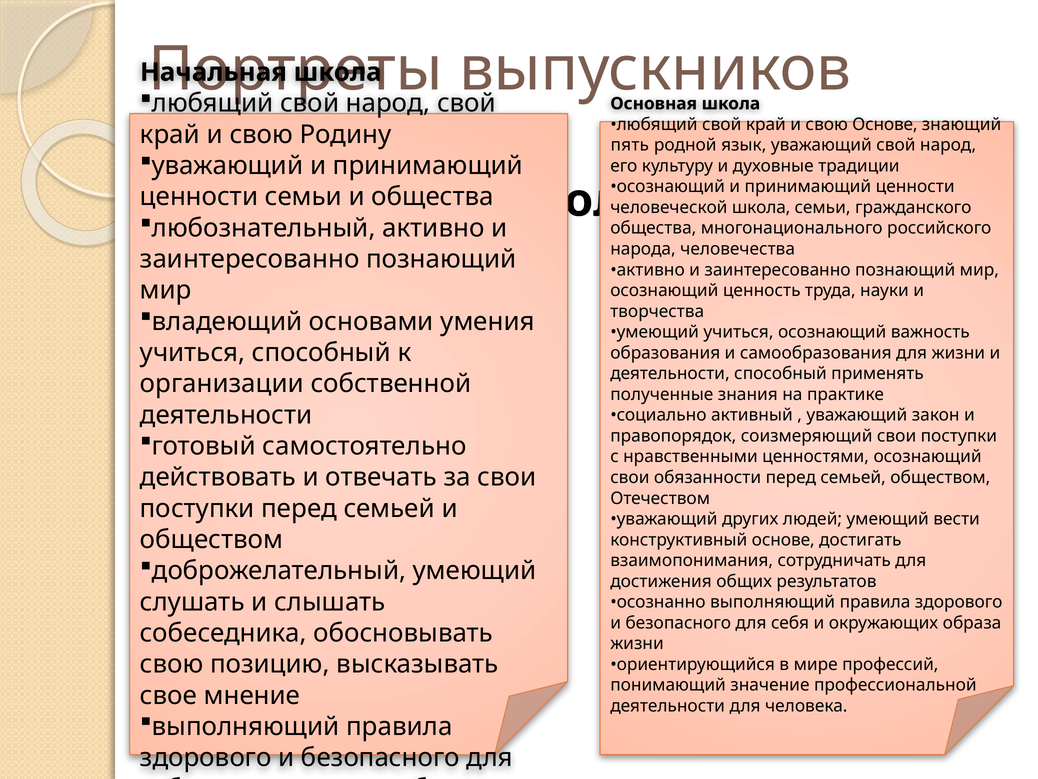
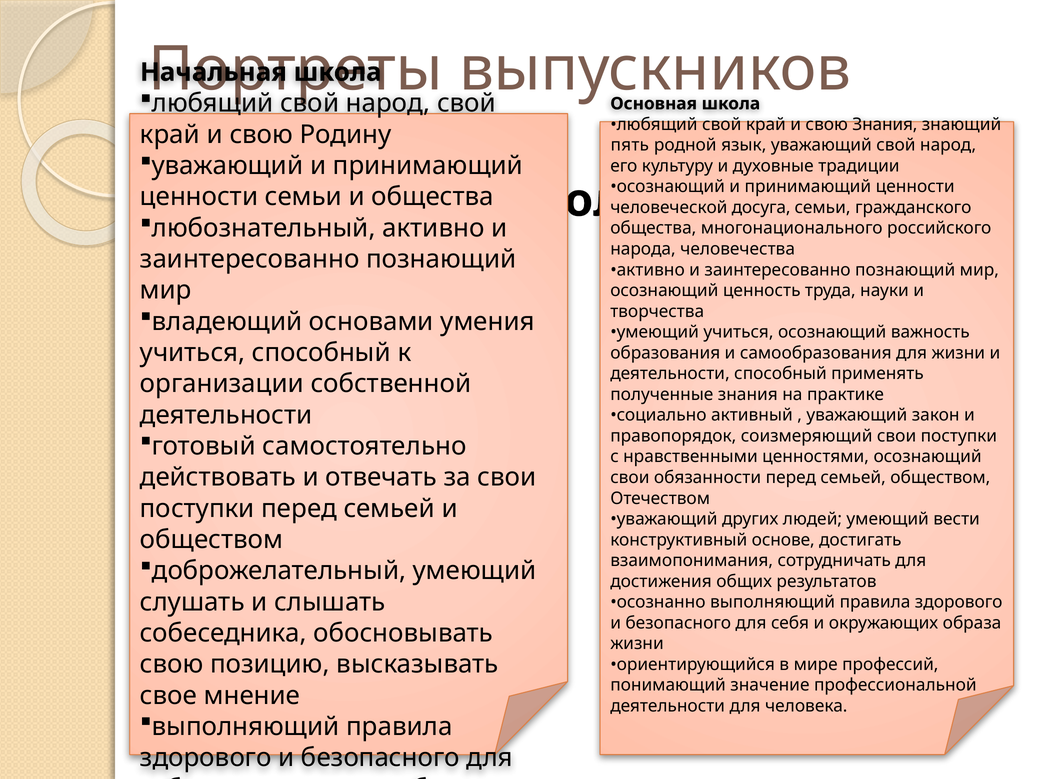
свою Основе: Основе -> Знания (885, 124)
человеческой школа: школа -> досуга (761, 207)
